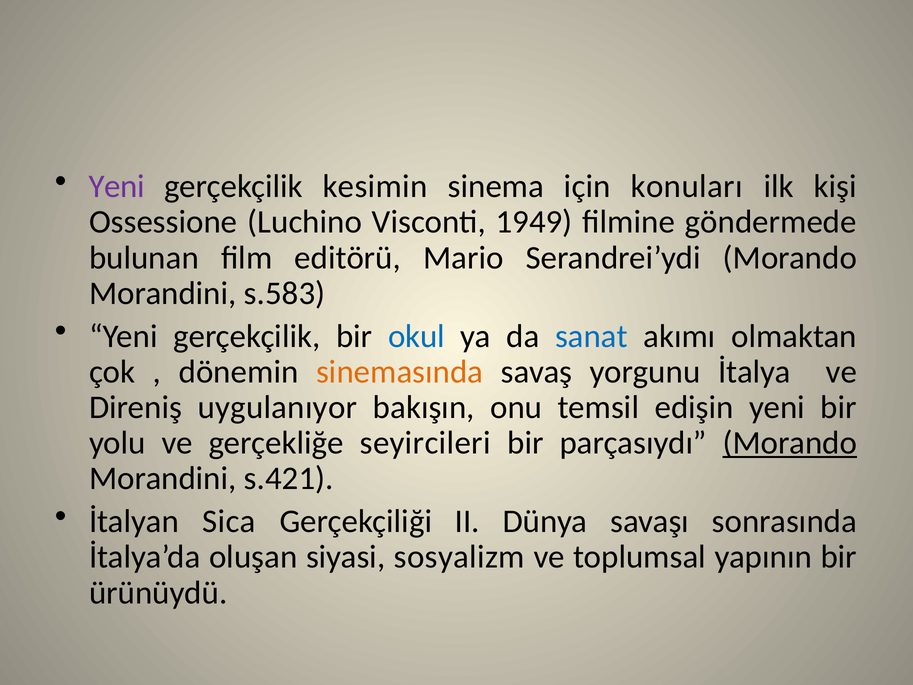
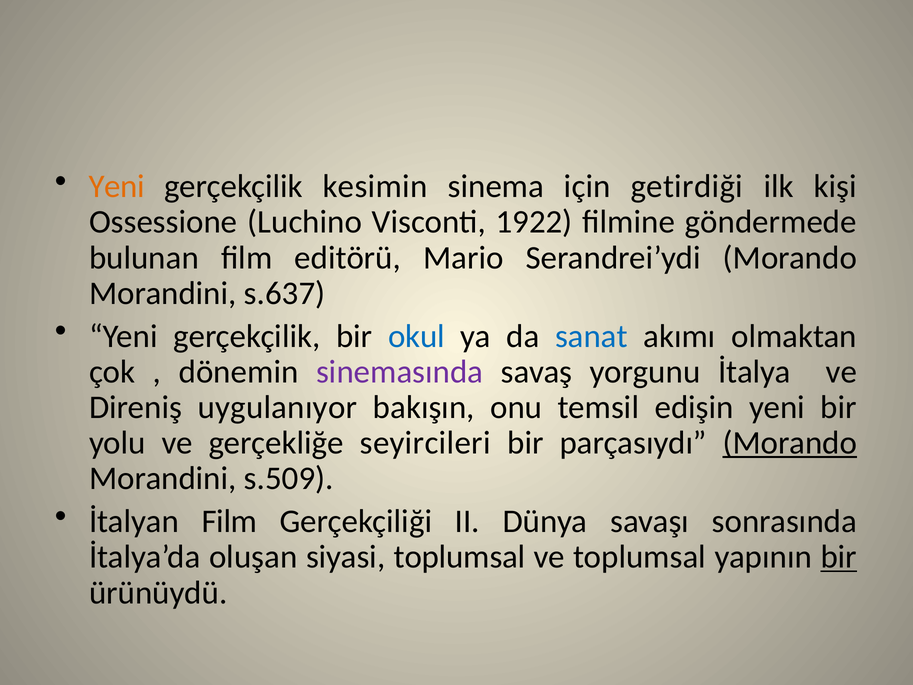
Yeni colour: purple -> orange (117, 186)
konuları: konuları -> getirdiği (687, 186)
1949: 1949 -> 1922 (534, 222)
s.583: s.583 -> s.637 (285, 293)
sinemasında colour: orange -> purple (400, 372)
s.421: s.421 -> s.509 (289, 478)
İtalyan Sica: Sica -> Film (229, 521)
siyasi sosyalizm: sosyalizm -> toplumsal (460, 557)
bir underline: none -> present (839, 557)
